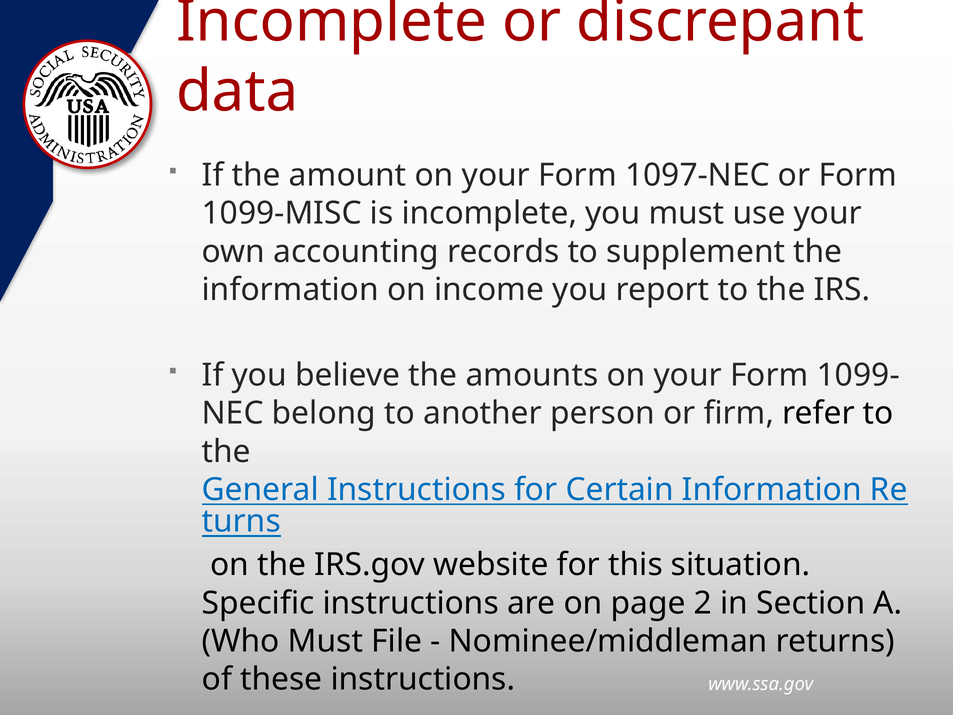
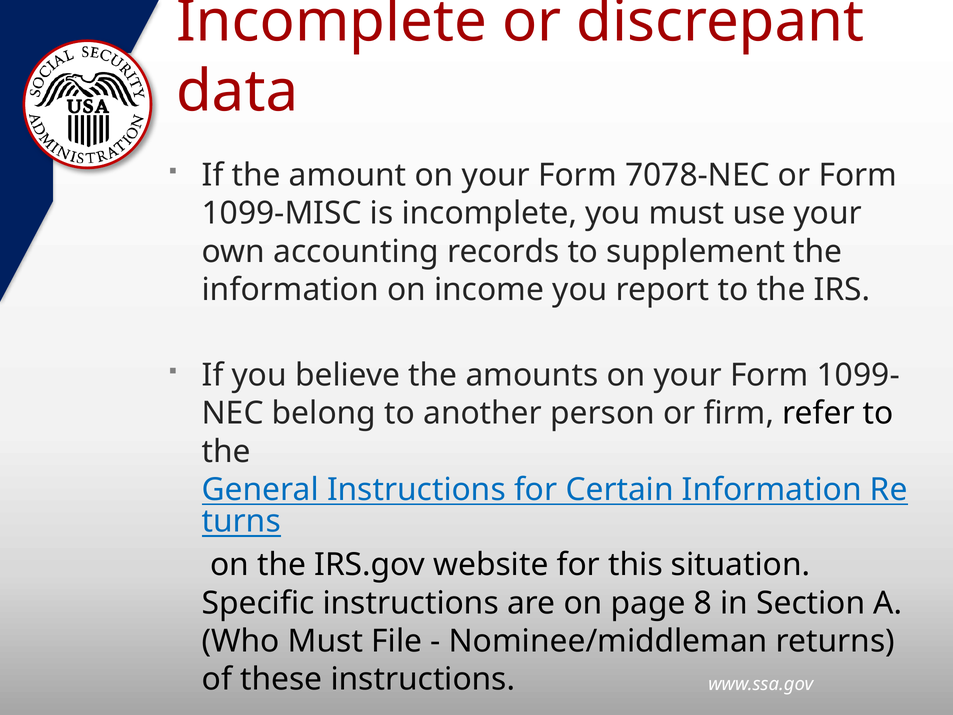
1097-NEC: 1097-NEC -> 7078-NEC (697, 175)
2: 2 -> 8 (703, 603)
